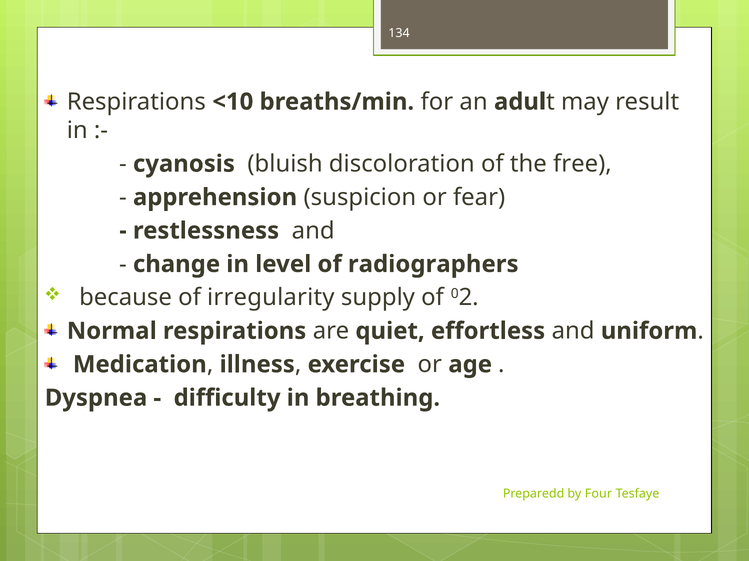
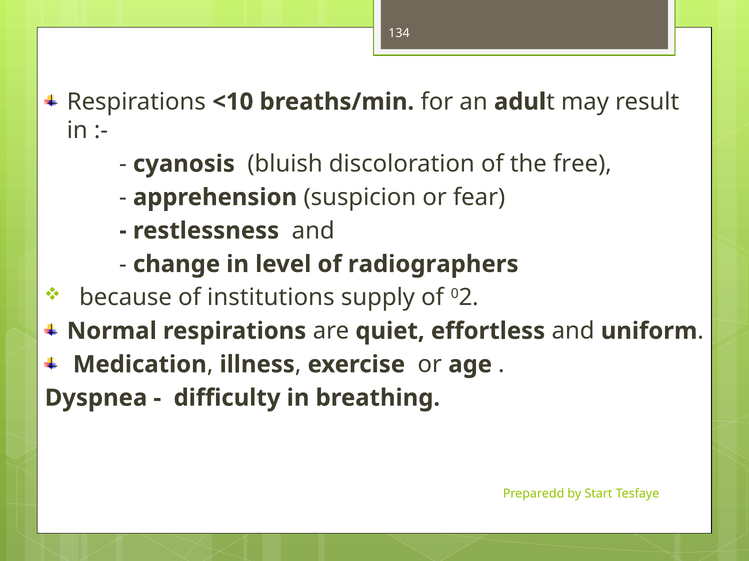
irregularity: irregularity -> institutions (271, 298)
Four: Four -> Start (599, 494)
